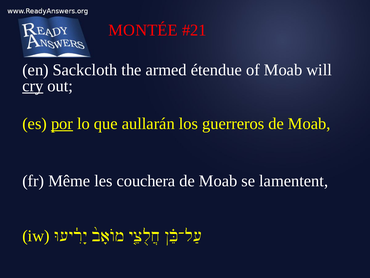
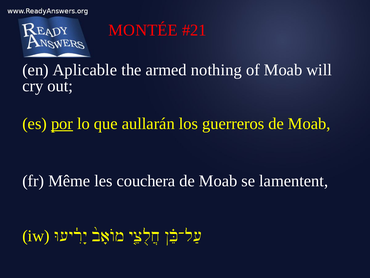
Sackcloth: Sackcloth -> Aplicable (85, 70)
étendue: étendue -> nothing (216, 70)
cry underline: present -> none (33, 86)
